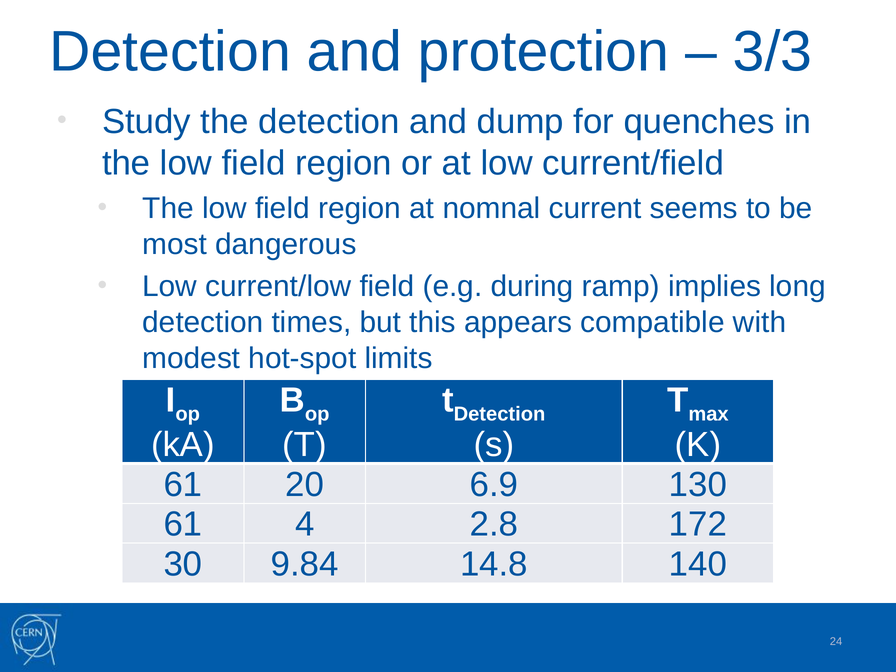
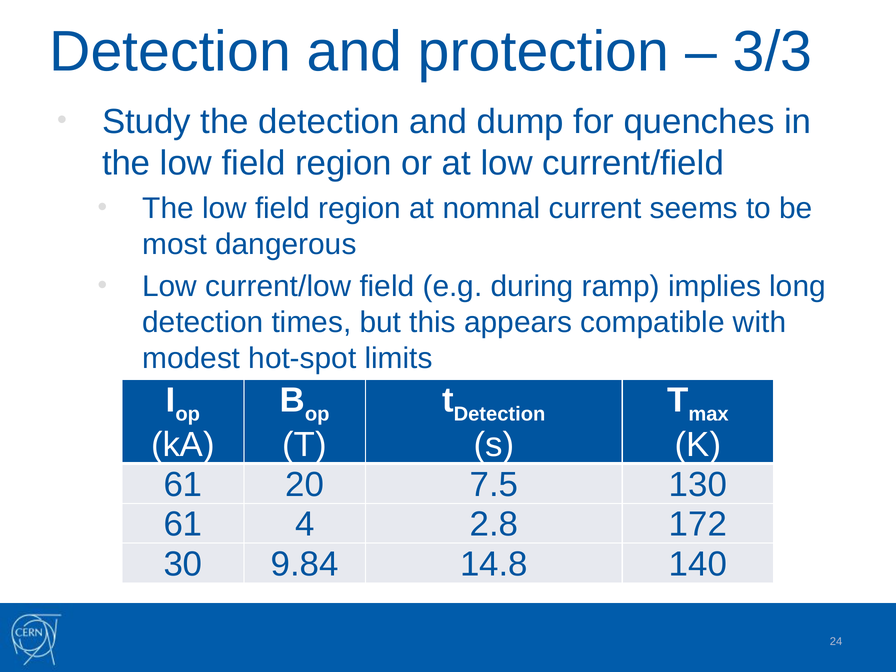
6.9: 6.9 -> 7.5 (494, 485)
